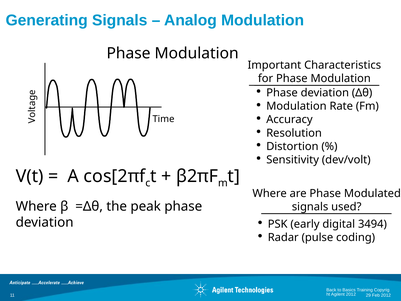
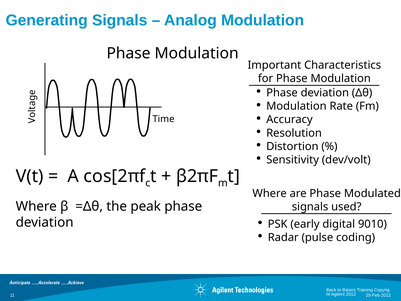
3494: 3494 -> 9010 (372, 224)
